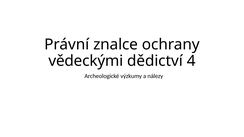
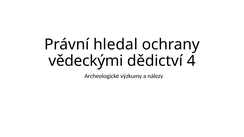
znalce: znalce -> hledal (116, 45)
